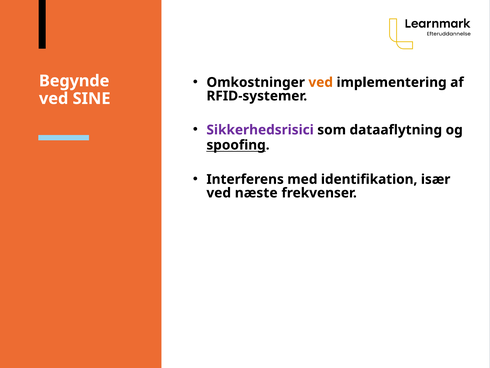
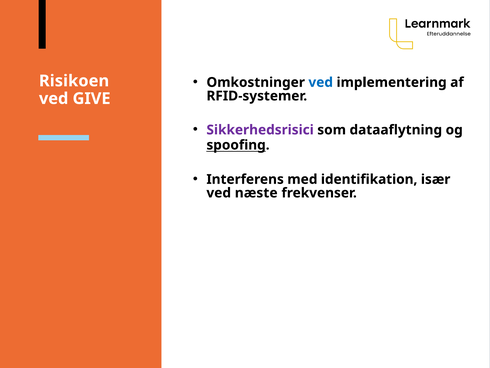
ved colour: orange -> blue (321, 82)
Begynde: Begynde -> Risikoen (74, 81)
SINE: SINE -> GIVE (92, 98)
